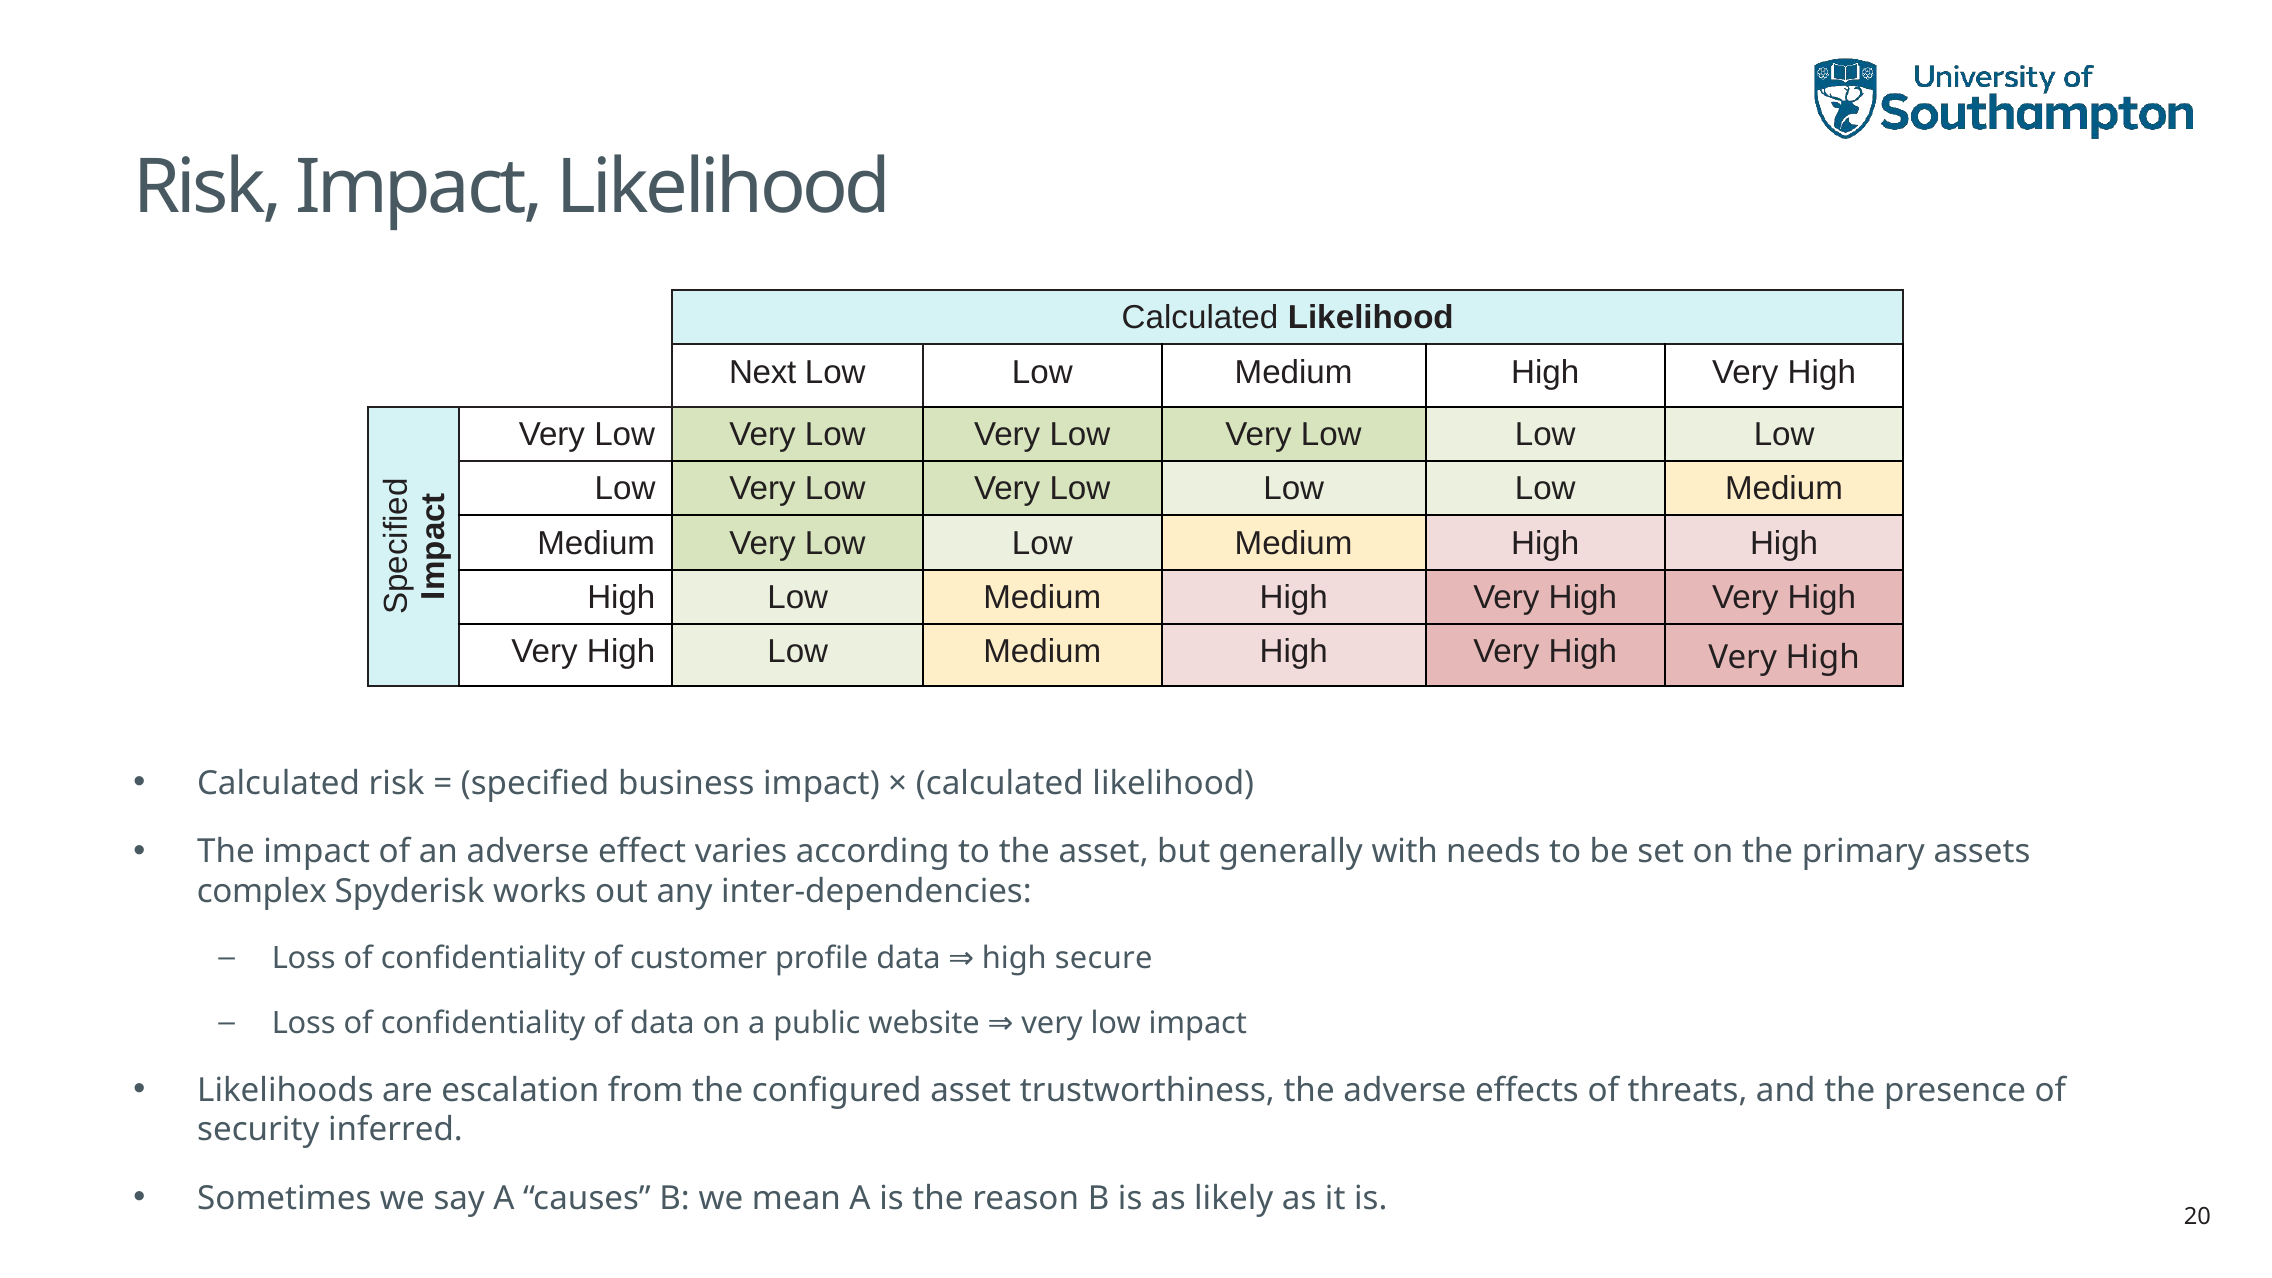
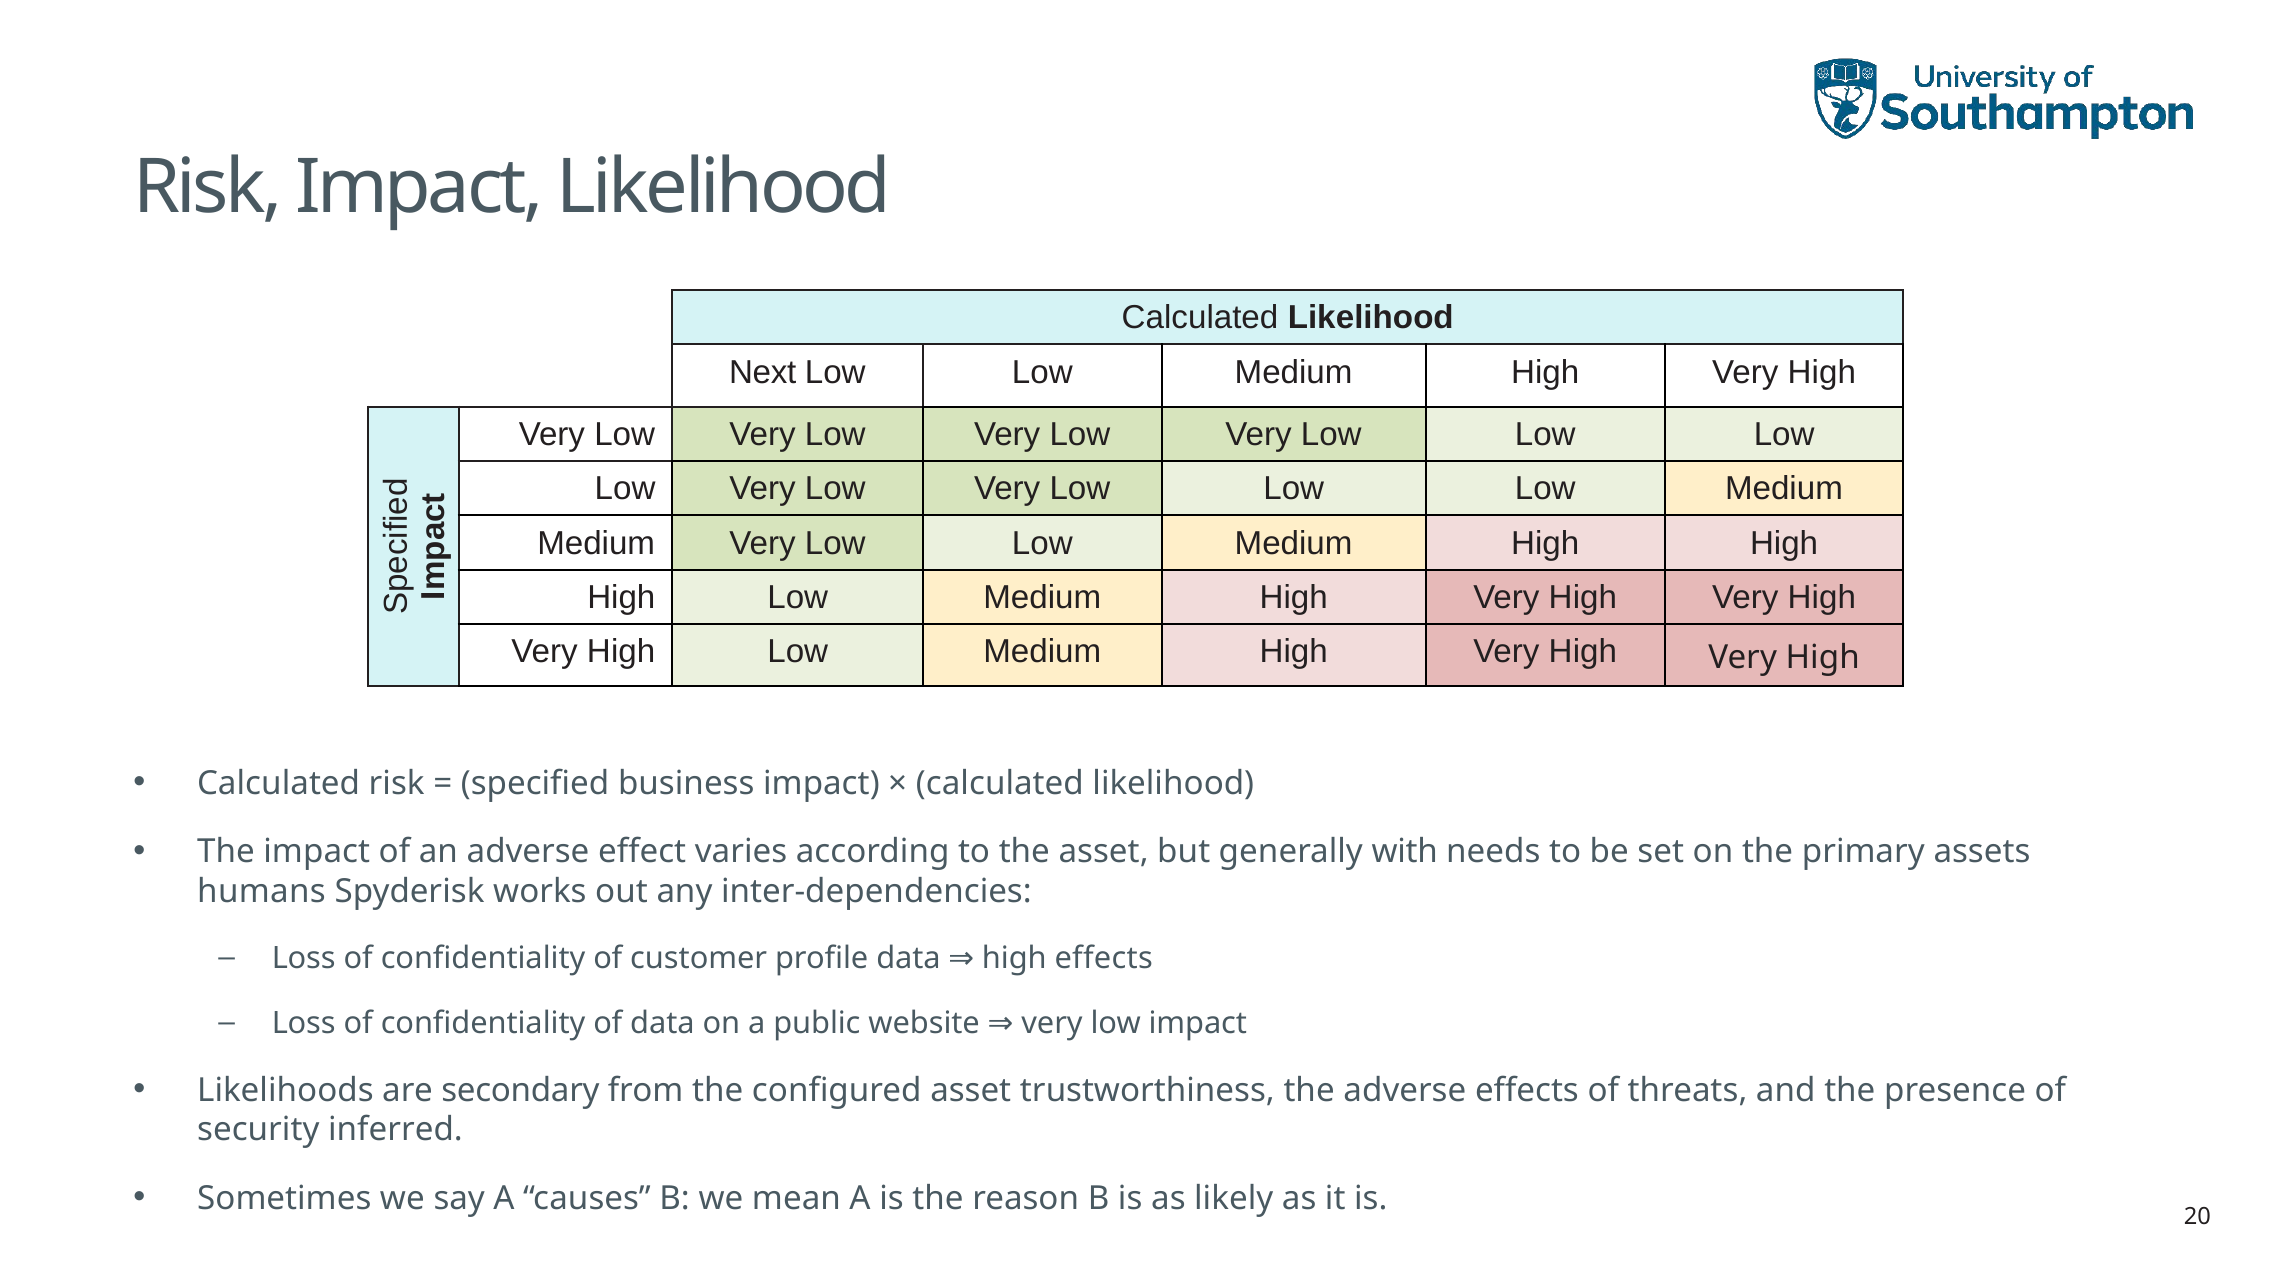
complex: complex -> humans (261, 891)
high secure: secure -> effects (1104, 958)
escalation: escalation -> secondary (520, 1090)
